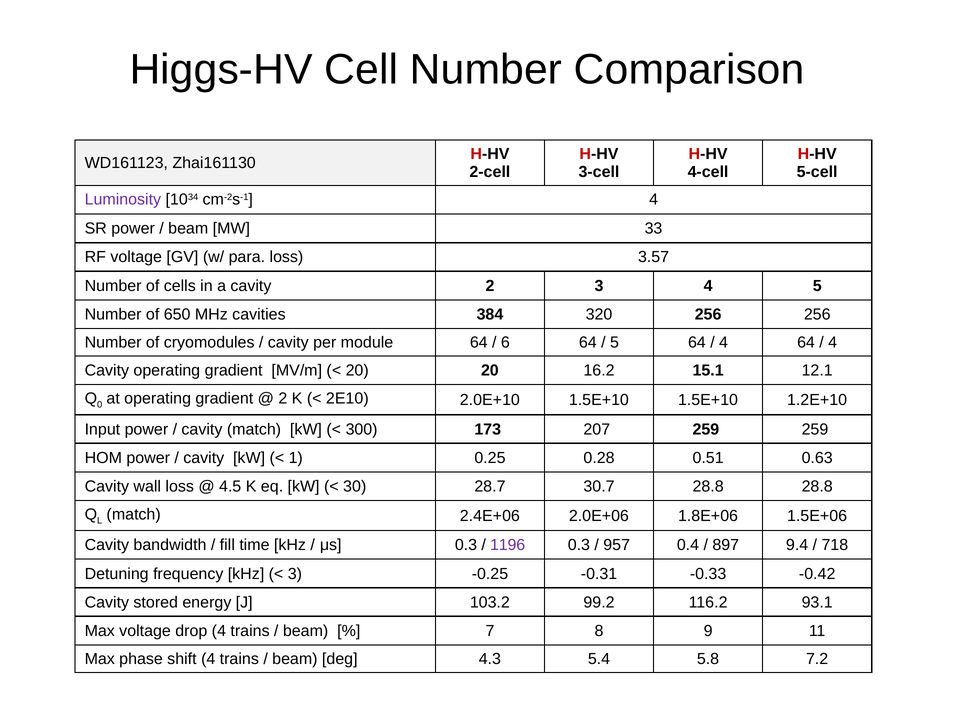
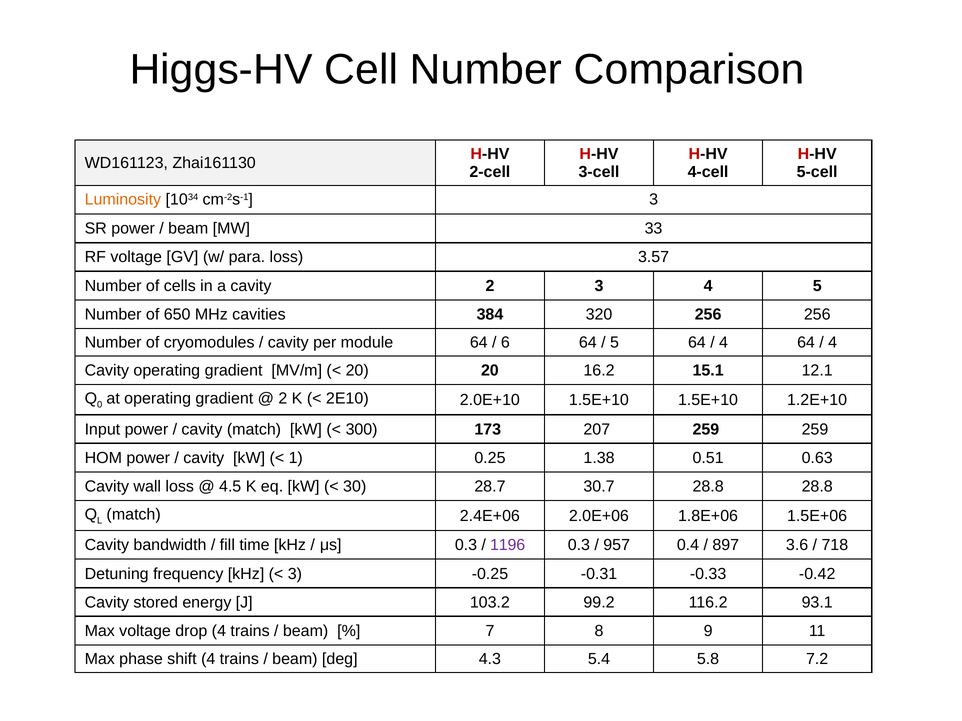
Luminosity colour: purple -> orange (123, 200)
cm-2s-1 4: 4 -> 3 (654, 200)
0.28: 0.28 -> 1.38 (599, 458)
9.4: 9.4 -> 3.6 (797, 546)
